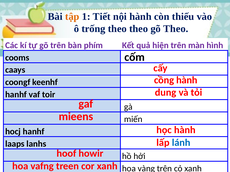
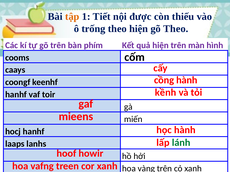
nội hành: hành -> được (140, 17)
theo theo: theo -> hiện (139, 29)
dung: dung -> kềnh (166, 93)
lánh colour: blue -> green (181, 143)
